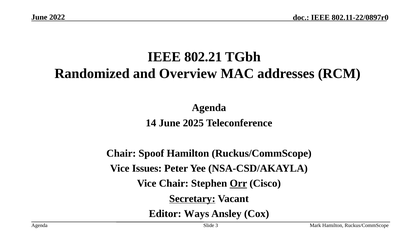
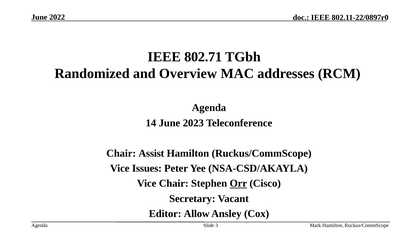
802.21: 802.21 -> 802.71 (203, 57)
2025: 2025 -> 2023 (193, 123)
Spoof: Spoof -> Assist (151, 153)
Secretary underline: present -> none (192, 199)
Ways: Ways -> Allow (197, 214)
